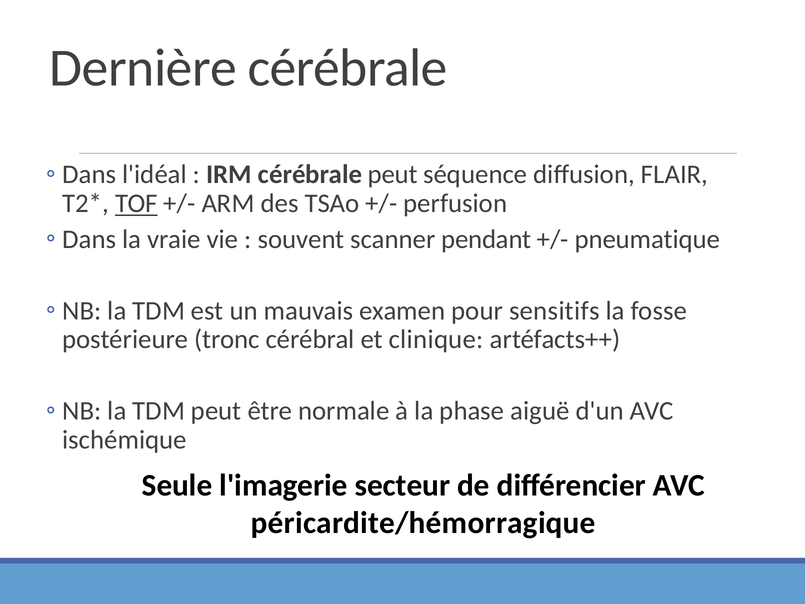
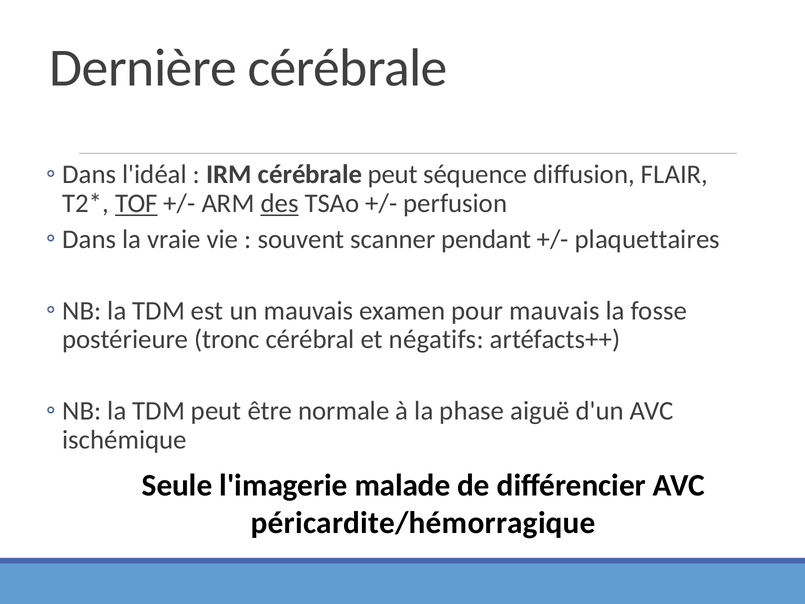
des underline: none -> present (280, 203)
pneumatique: pneumatique -> plaquettaires (647, 239)
pour sensitifs: sensitifs -> mauvais (554, 311)
clinique: clinique -> négatifs (436, 339)
secteur: secteur -> malade (402, 485)
